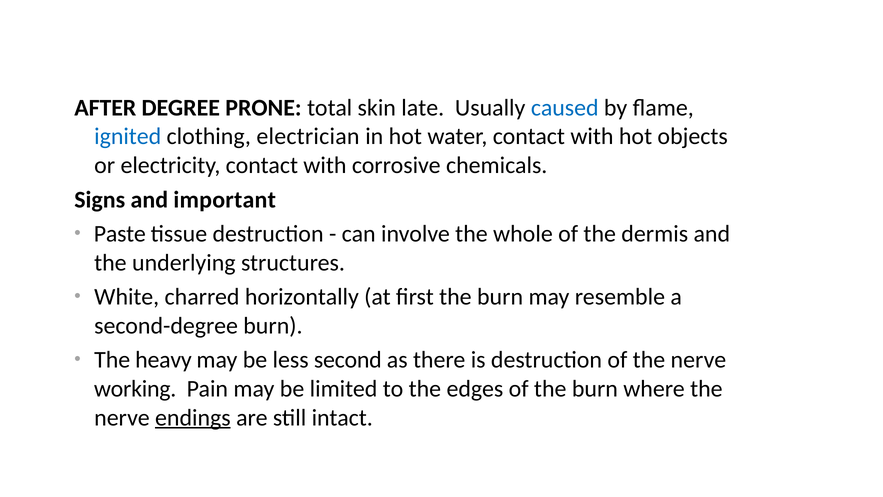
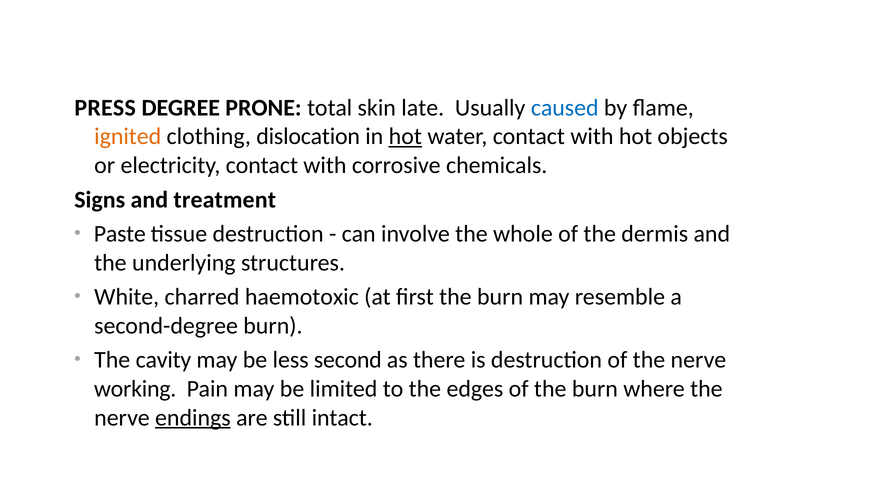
AFTER: AFTER -> PRESS (105, 108)
ignited colour: blue -> orange (128, 136)
electrician: electrician -> dislocation (308, 136)
hot underline: none -> present (405, 136)
important: important -> treatment (225, 199)
horizontally: horizontally -> haemotoxic (302, 297)
heavy: heavy -> cavity (163, 360)
